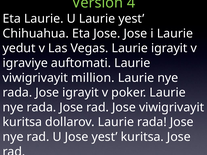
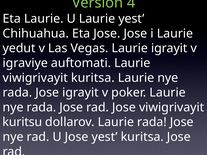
viwigrivayit million: million -> kuritsa (93, 78)
kuritsa: kuritsa -> kuritsu (22, 122)
